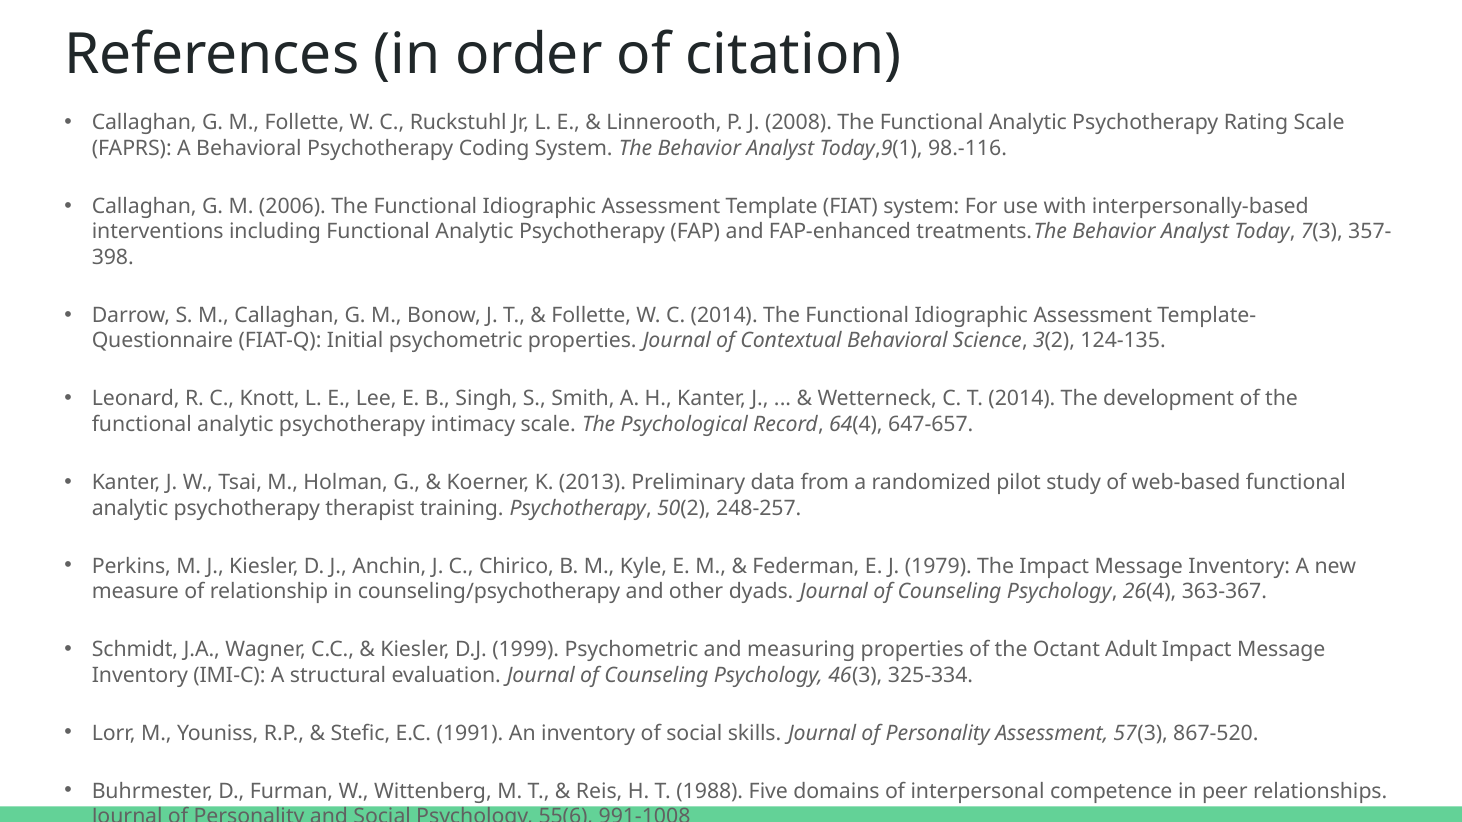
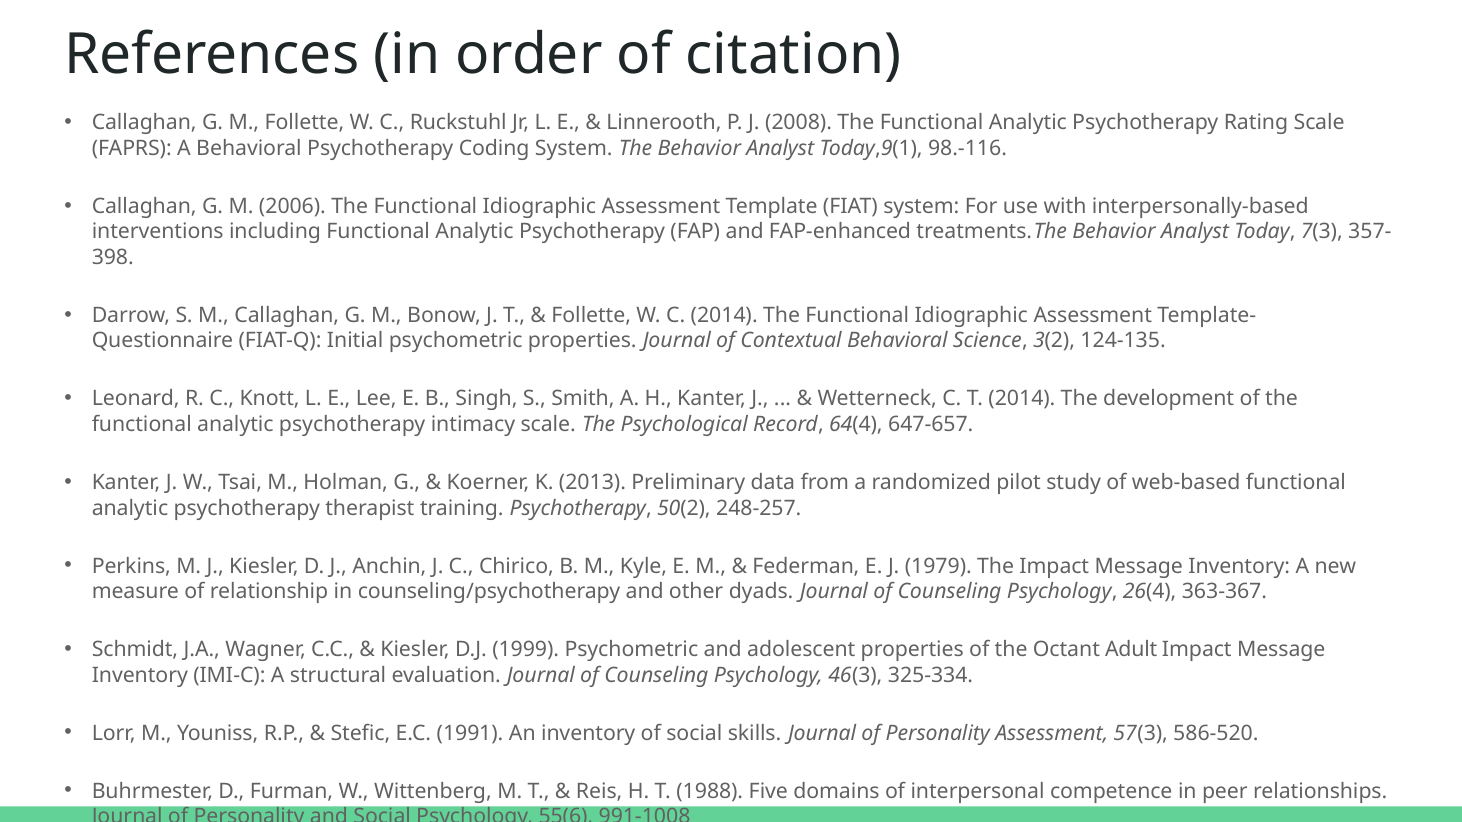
measuring: measuring -> adolescent (801, 650)
867-520: 867-520 -> 586-520 (1216, 733)
